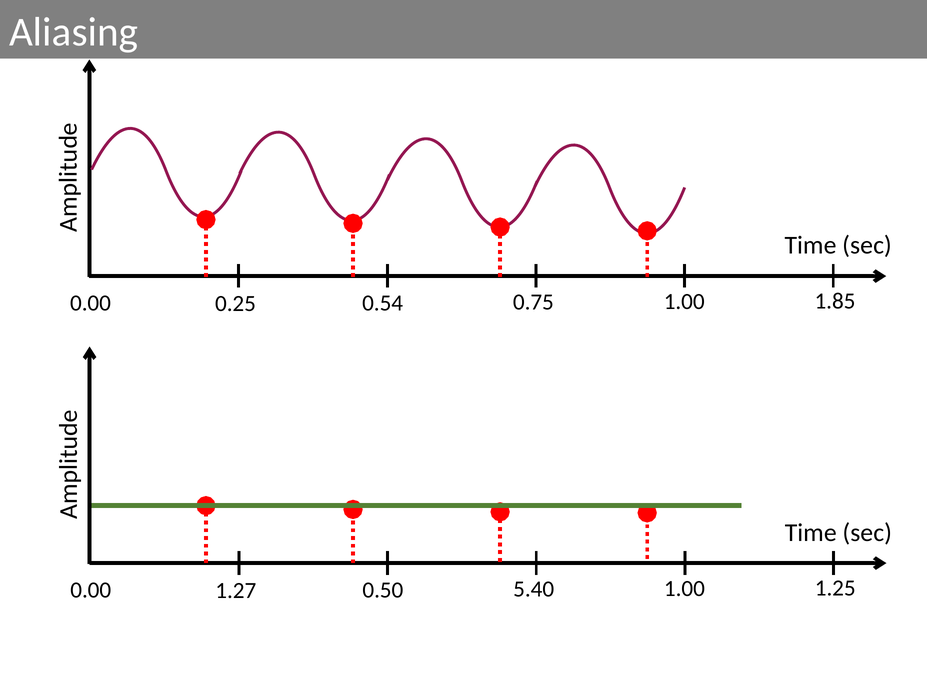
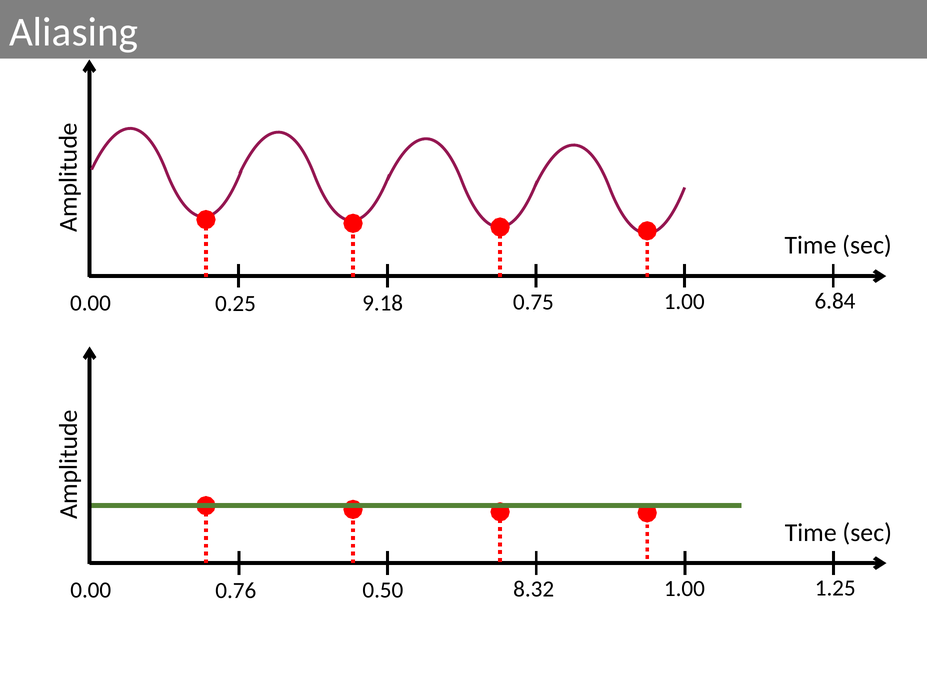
0.54: 0.54 -> 9.18 (383, 303)
1.85: 1.85 -> 6.84 (835, 301)
1.27: 1.27 -> 0.76 (236, 591)
5.40: 5.40 -> 8.32 (534, 590)
